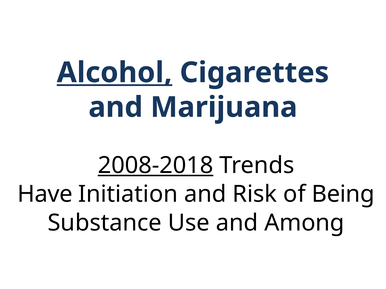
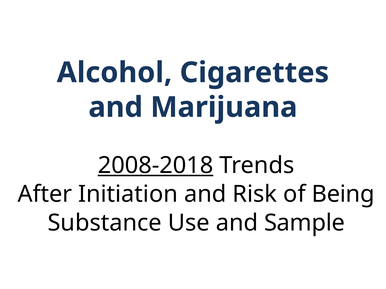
Alcohol underline: present -> none (114, 73)
Have: Have -> After (45, 194)
Among: Among -> Sample (304, 223)
